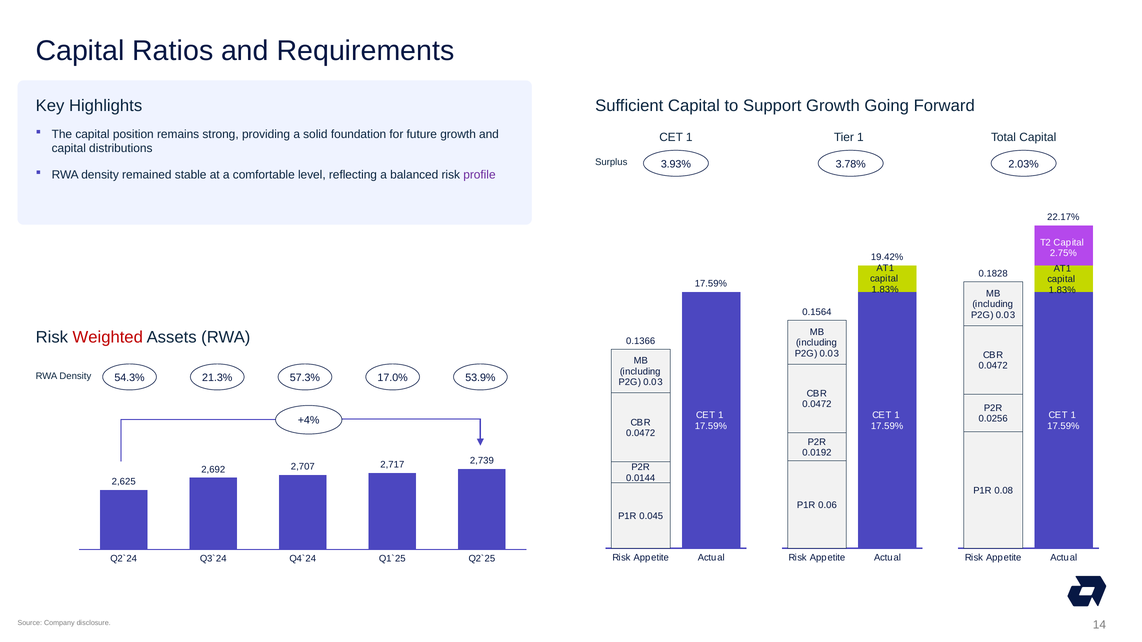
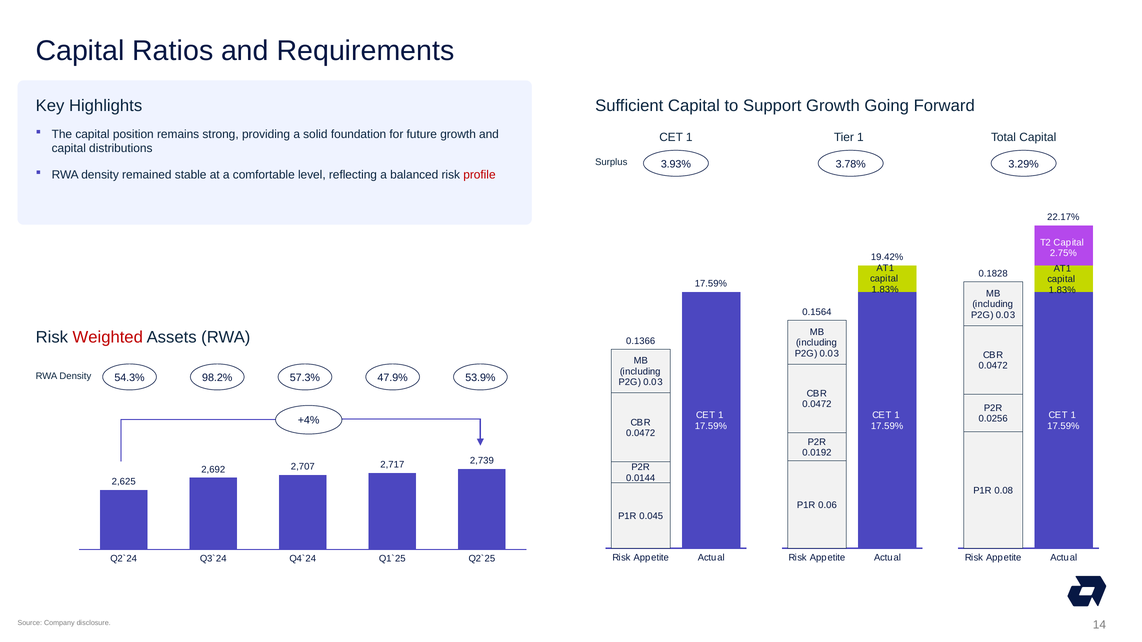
2.03%: 2.03% -> 3.29% (1024, 164)
profile colour: purple -> red (479, 175)
21.3%: 21.3% -> 98.2% (217, 378)
17.0%: 17.0% -> 47.9% (393, 378)
